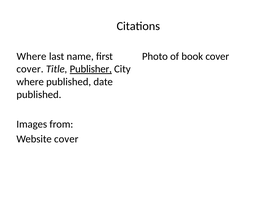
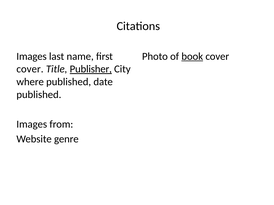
Where: Where -> Images (32, 56)
book underline: none -> present (192, 56)
Website cover: cover -> genre (66, 139)
